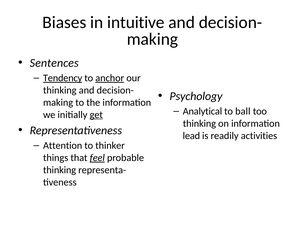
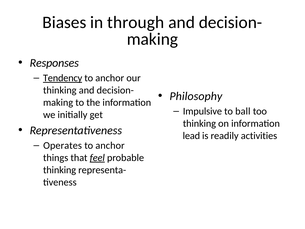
intuitive: intuitive -> through (136, 22)
Sentences: Sentences -> Responses (54, 63)
anchor underline: present -> none (110, 78)
Psychology: Psychology -> Philosophy (196, 96)
Analytical: Analytical -> Impulsive (202, 111)
get underline: present -> none (96, 115)
Attention: Attention -> Operates (63, 145)
thinker: thinker -> anchor (110, 145)
